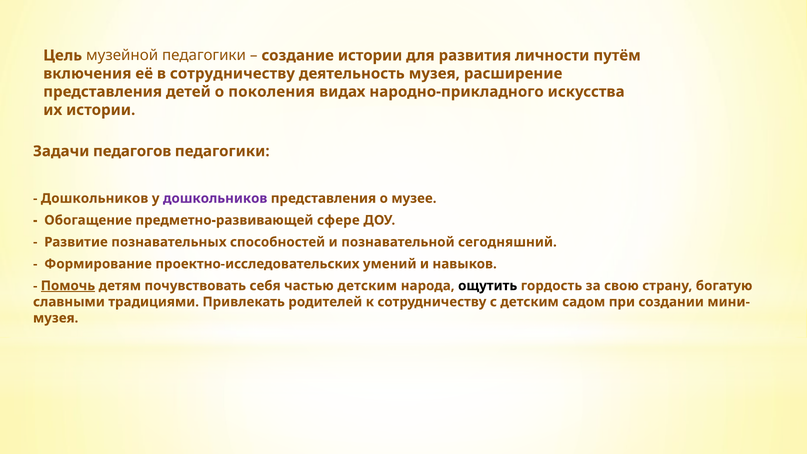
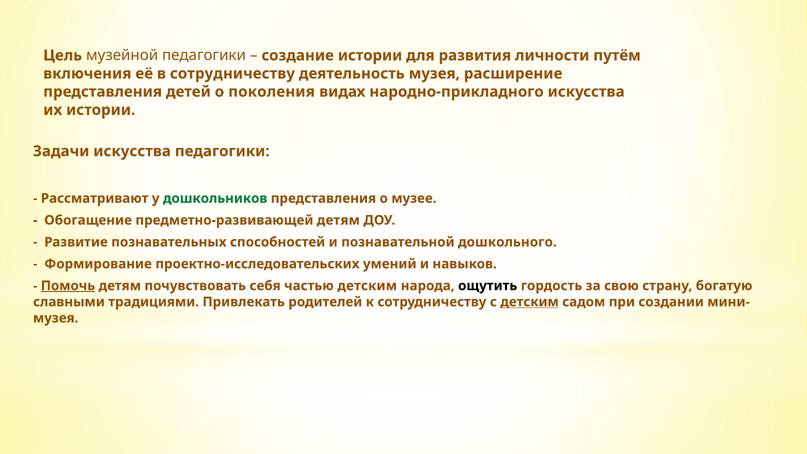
Задачи педагогов: педагогов -> искусства (132, 151)
Дошкольников: Дошкольников -> Рассматривают (95, 198)
дошкольников colour: purple -> green (215, 198)
предметно-развивающей сфере: сфере -> детям (338, 220)
сегодняшний: сегодняшний -> дошкольного (507, 242)
детским underline: none -> present (530, 302)
